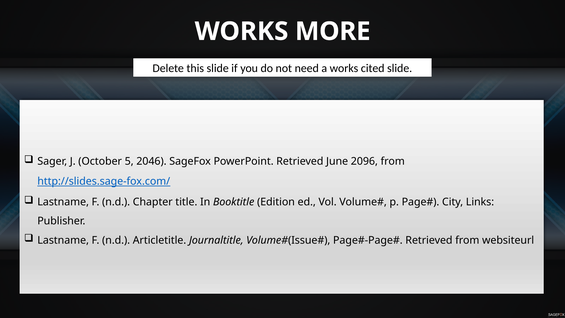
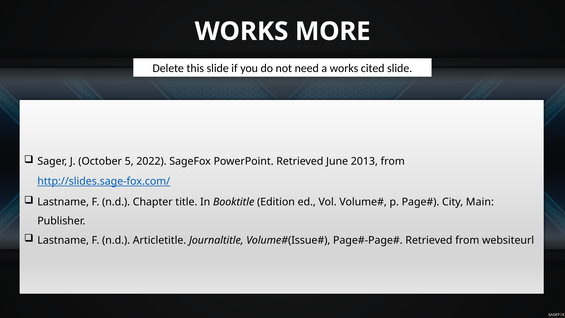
2046: 2046 -> 2022 (151, 161)
2096: 2096 -> 2013 (364, 161)
Links: Links -> Main (480, 202)
